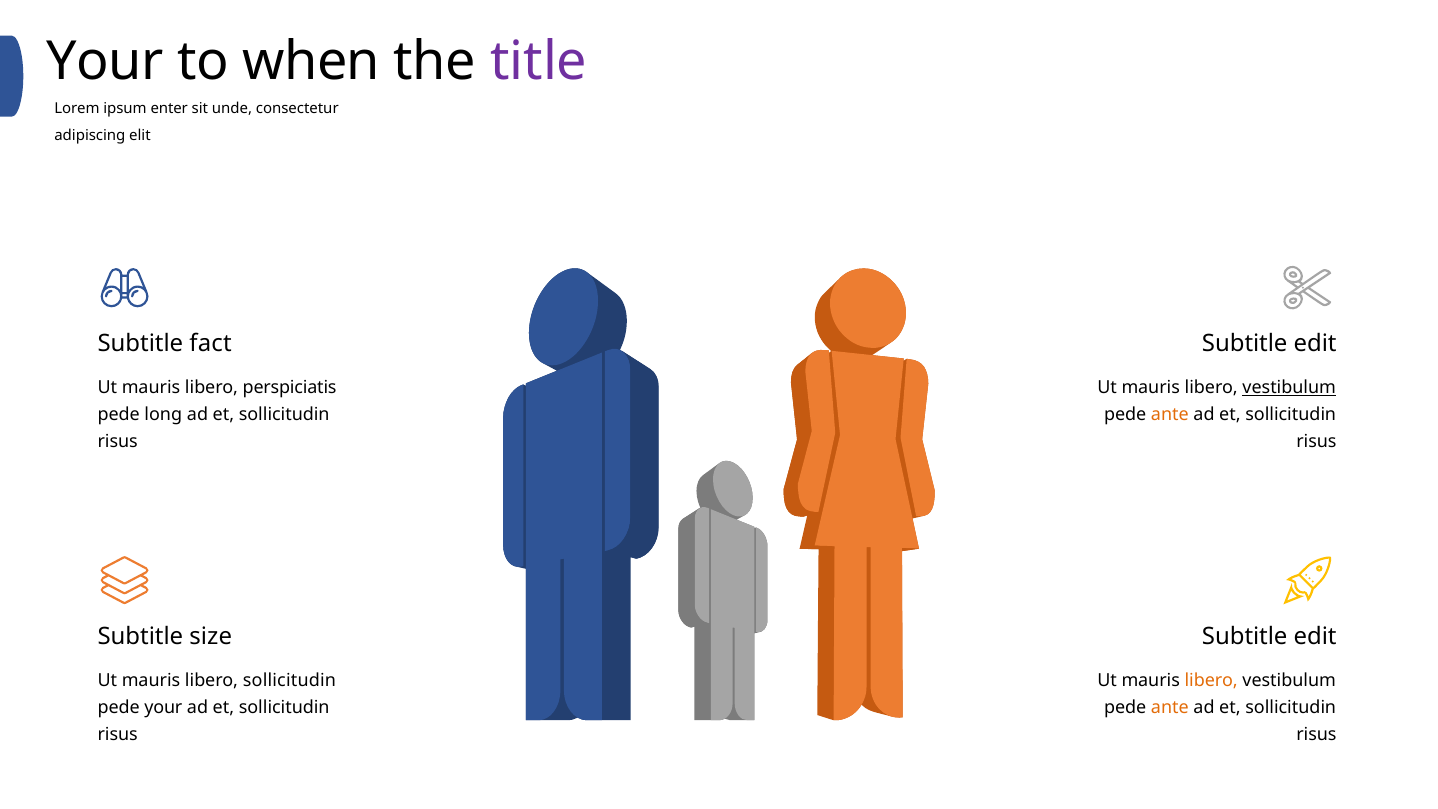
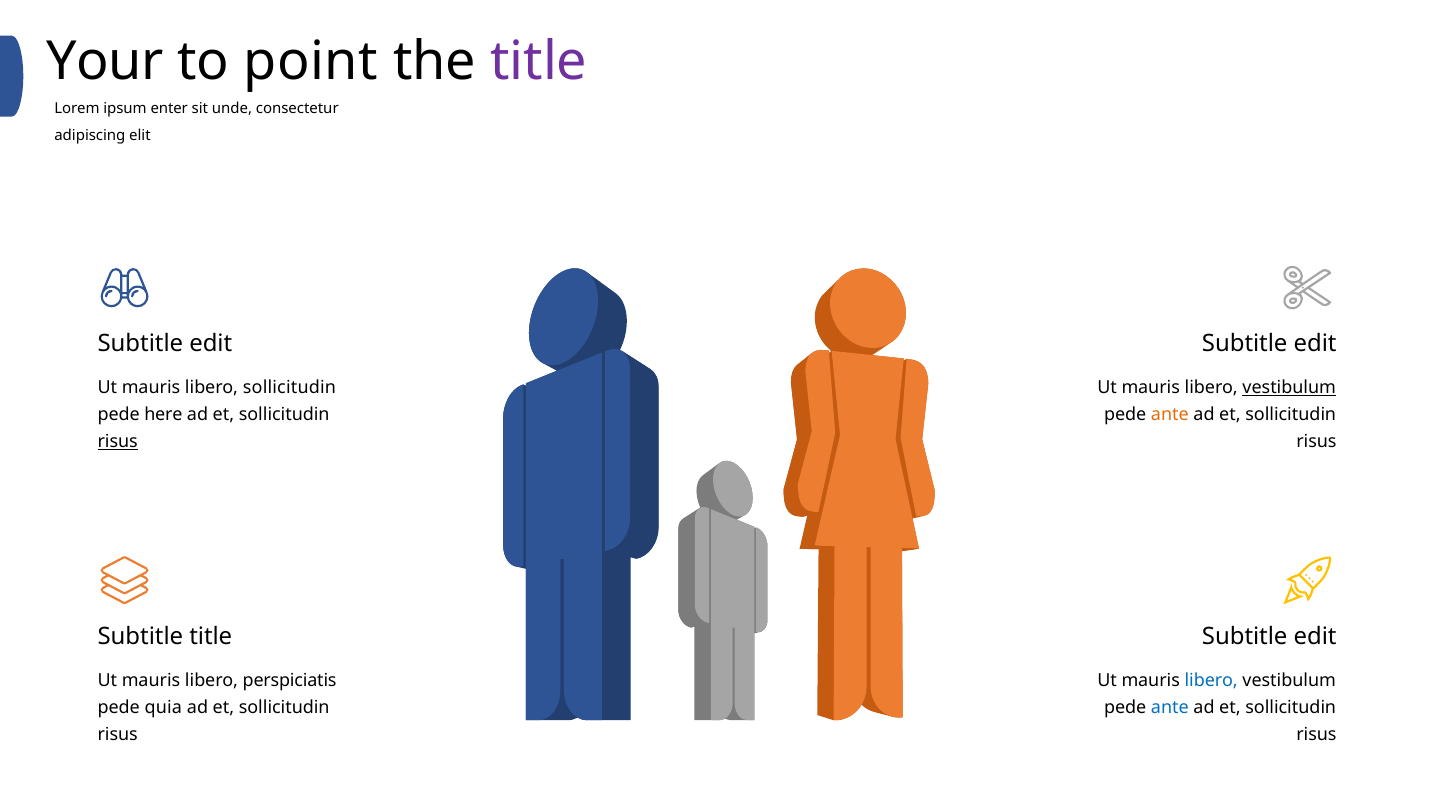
when: when -> point (311, 62)
fact: fact -> edit (211, 344)
libero perspiciatis: perspiciatis -> sollicitudin (289, 388)
long: long -> here (163, 415)
risus underline: none -> present (118, 442)
Subtitle size: size -> title (211, 636)
libero sollicitudin: sollicitudin -> perspiciatis (290, 680)
libero colour: orange -> blue (1211, 680)
pede your: your -> quia (163, 707)
ante colour: orange -> blue (1170, 707)
